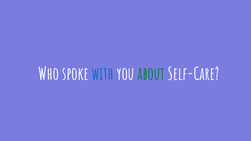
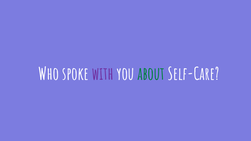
with colour: blue -> purple (103, 74)
